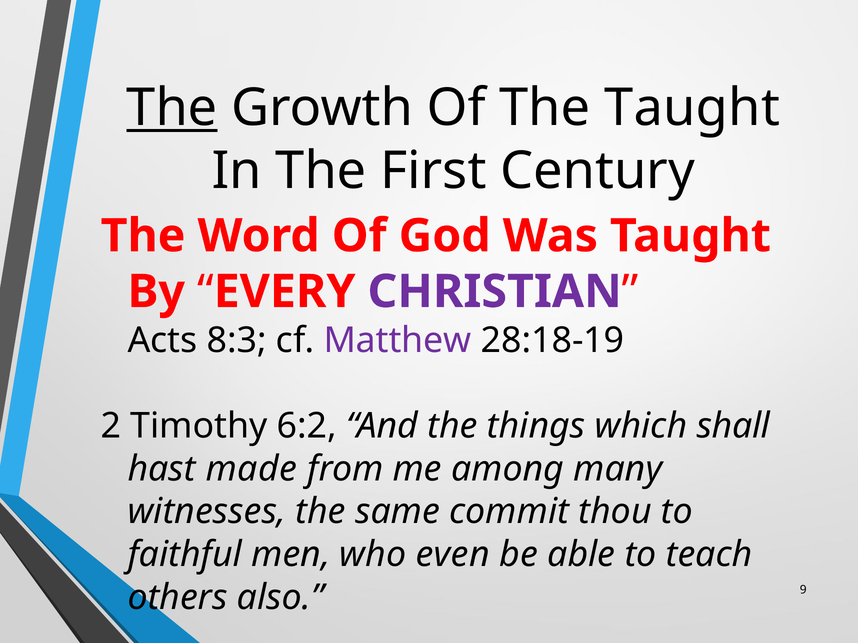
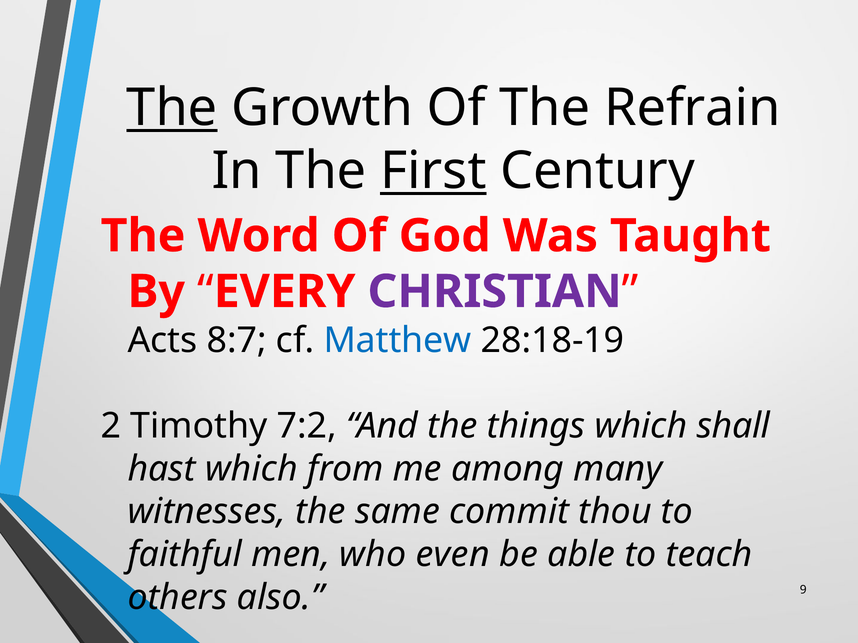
The Taught: Taught -> Refrain (692, 108)
First underline: none -> present (433, 171)
8:3: 8:3 -> 8:7 (237, 340)
Matthew colour: purple -> blue (398, 340)
6:2: 6:2 -> 7:2 (307, 426)
hast made: made -> which (251, 469)
